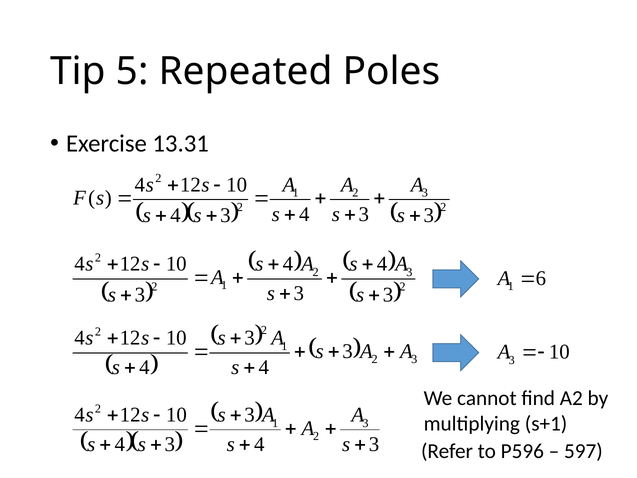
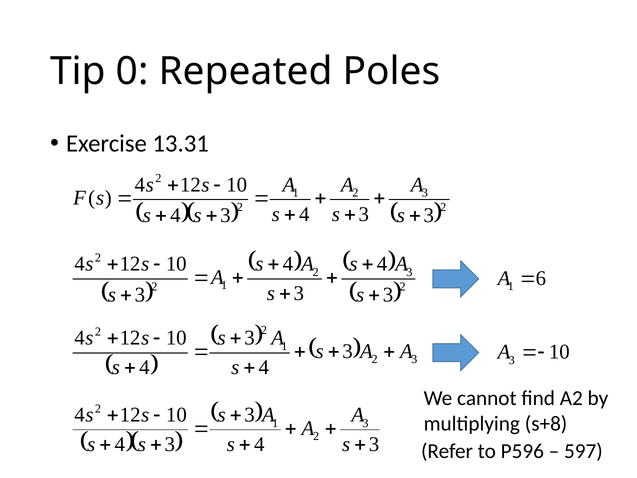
5: 5 -> 0 (132, 71)
s+1: s+1 -> s+8 (546, 423)
